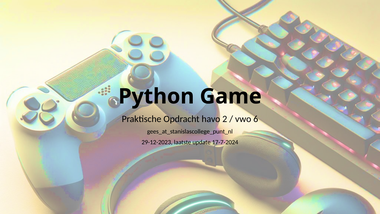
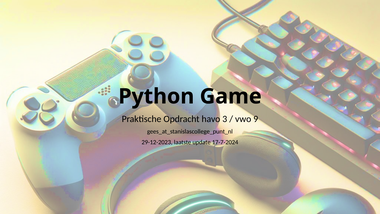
2: 2 -> 3 (225, 119)
6: 6 -> 9 (256, 119)
